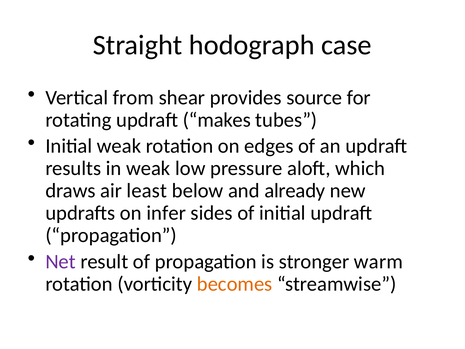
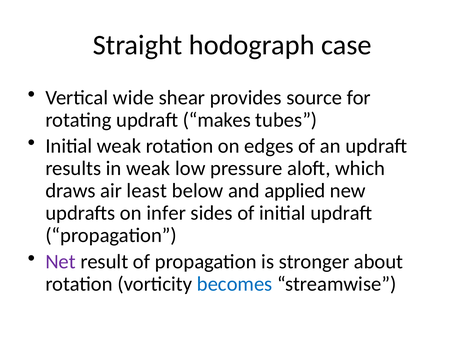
from: from -> wide (133, 98)
already: already -> applied (295, 191)
warm: warm -> about (379, 261)
becomes colour: orange -> blue (235, 284)
